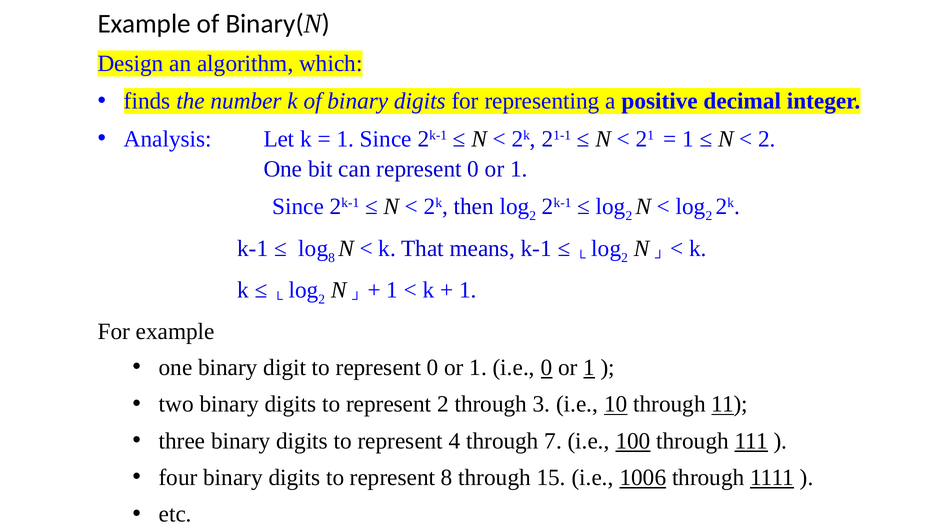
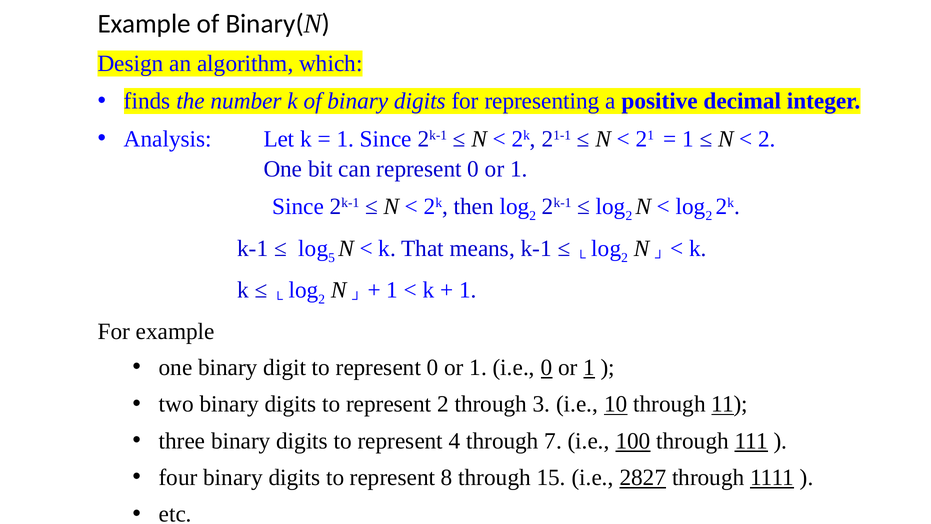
8: 8 -> 5 (332, 257)
1006: 1006 -> 2827 (643, 477)
